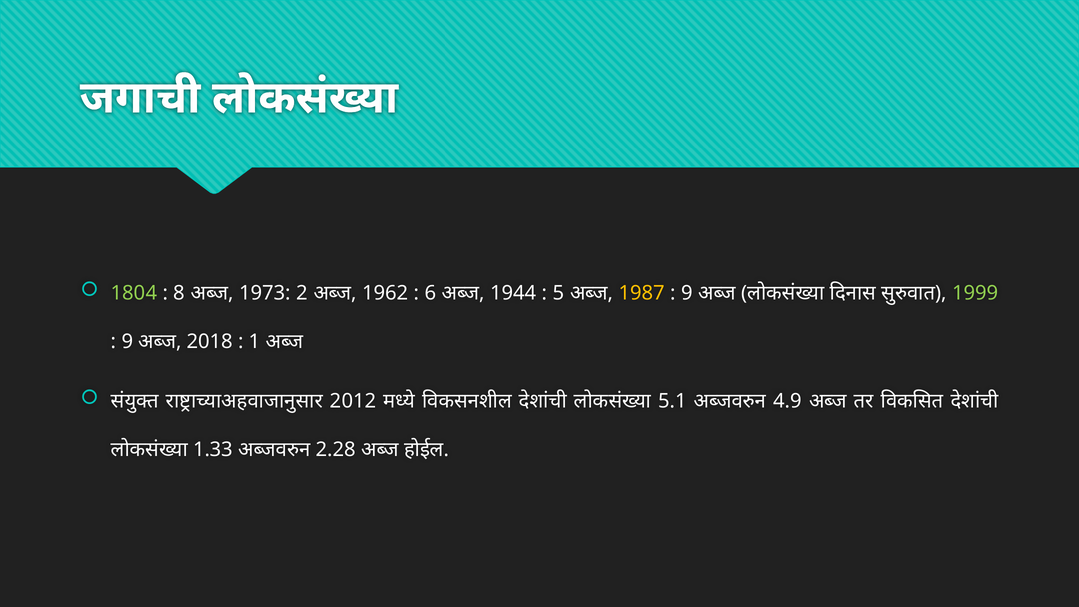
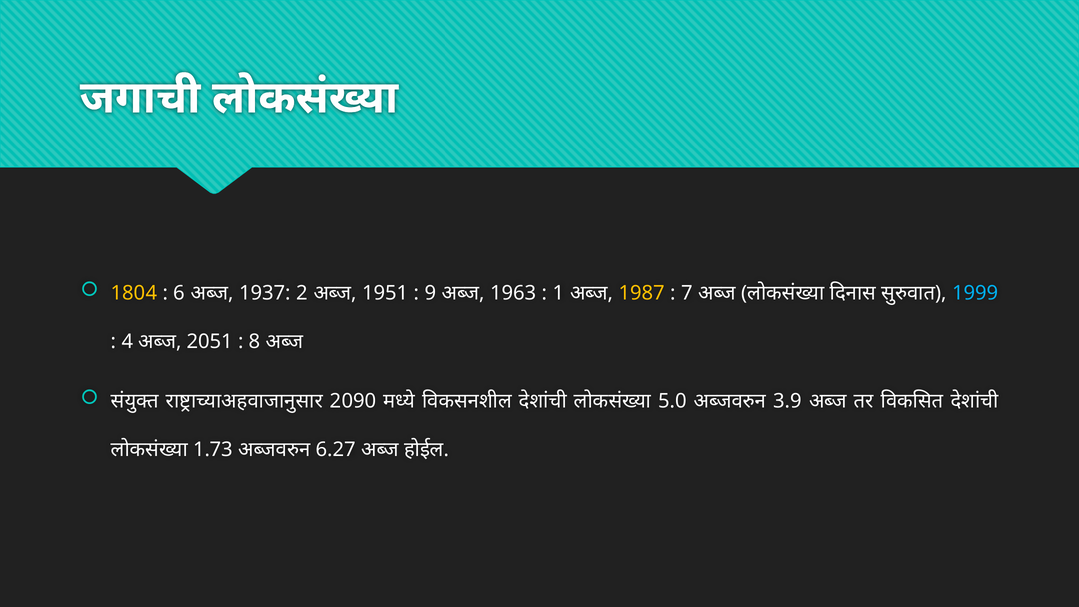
1804 colour: light green -> yellow (134, 293)
8: 8 -> 6 (179, 293)
1973: 1973 -> 1937 (265, 293)
1962: 1962 -> 1951 (385, 293)
6: 6 -> 9 (430, 293)
1944: 1944 -> 1963 (513, 293)
5: 5 -> 1 (559, 293)
9: 9 -> 7 (687, 293)
1999 colour: light green -> light blue (975, 293)
9: 9 -> 4 (127, 341)
2018: 2018 -> 2051 (210, 341)
1: 1 -> 8 (255, 341)
2012: 2012 -> 2090 (353, 401)
5.1: 5.1 -> 5.0 (672, 401)
4.9: 4.9 -> 3.9 (788, 401)
1.33: 1.33 -> 1.73 (213, 449)
2.28: 2.28 -> 6.27 (336, 449)
